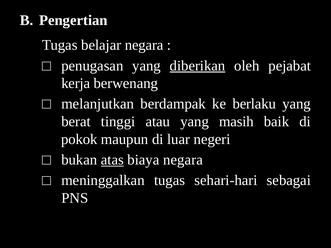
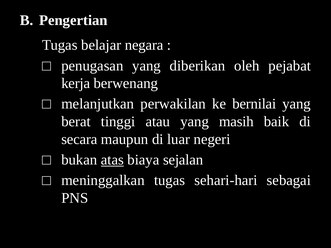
diberikan underline: present -> none (198, 66)
berdampak: berdampak -> perwakilan (173, 104)
berlaku: berlaku -> bernilai (254, 104)
pokok: pokok -> secara (79, 139)
biaya negara: negara -> sejalan (183, 160)
